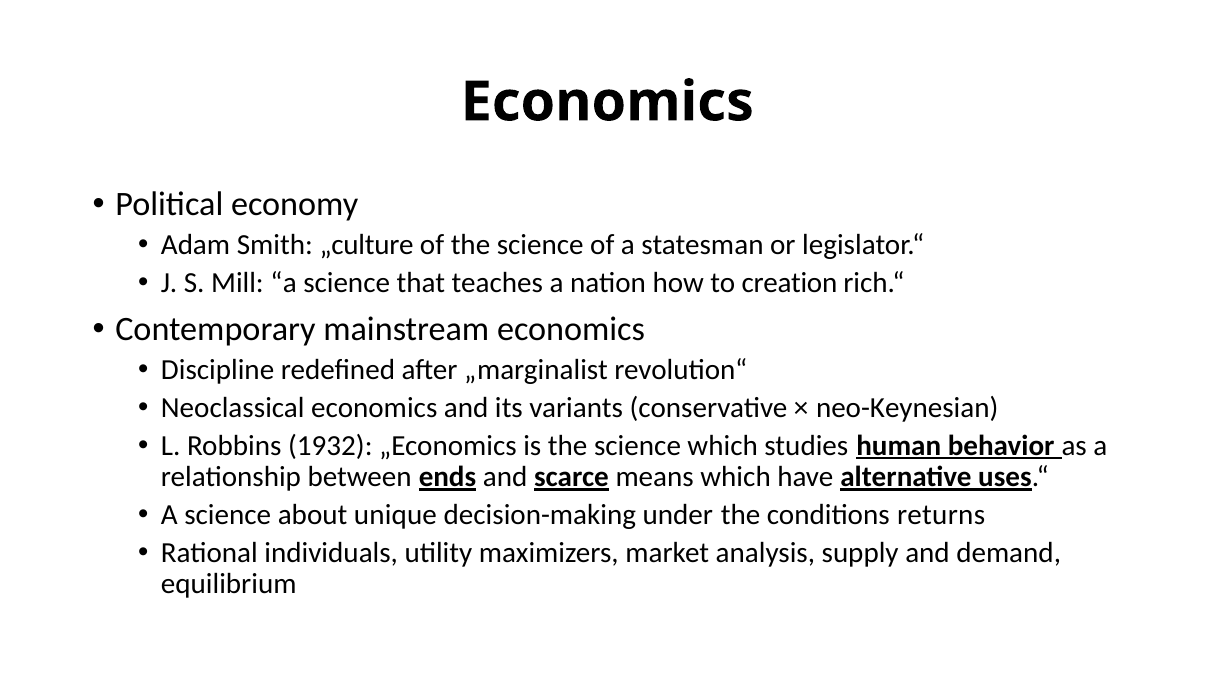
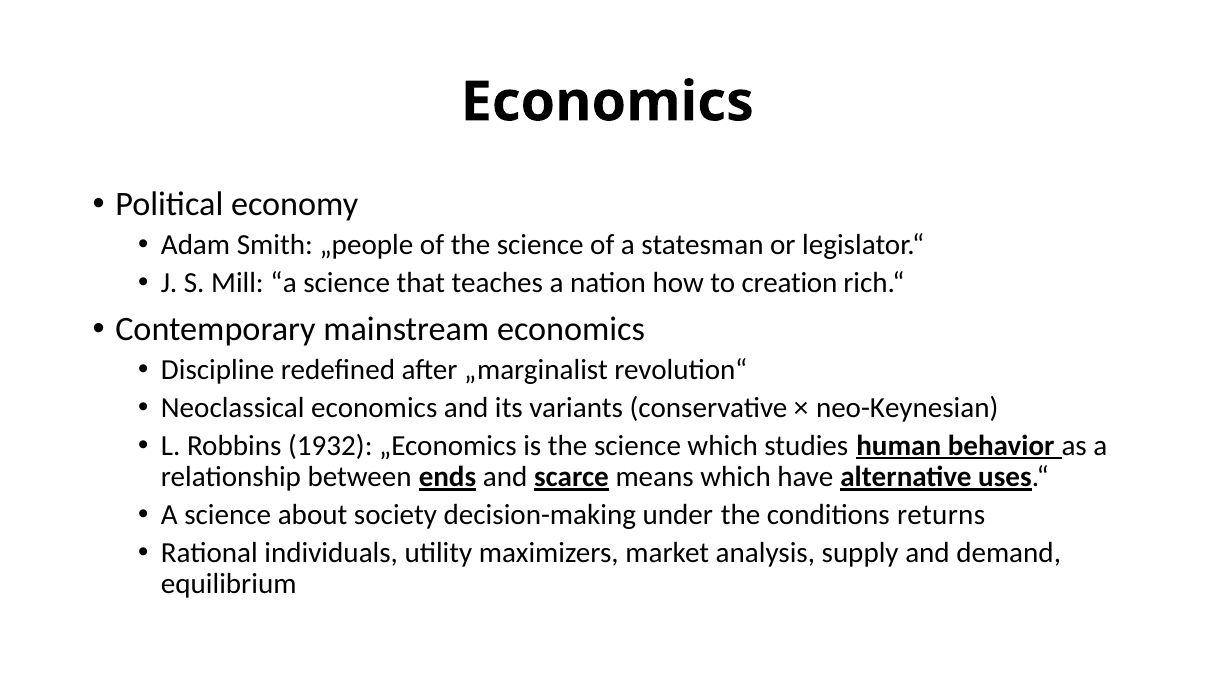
„culture: „culture -> „people (366, 245)
unique: unique -> society (396, 515)
